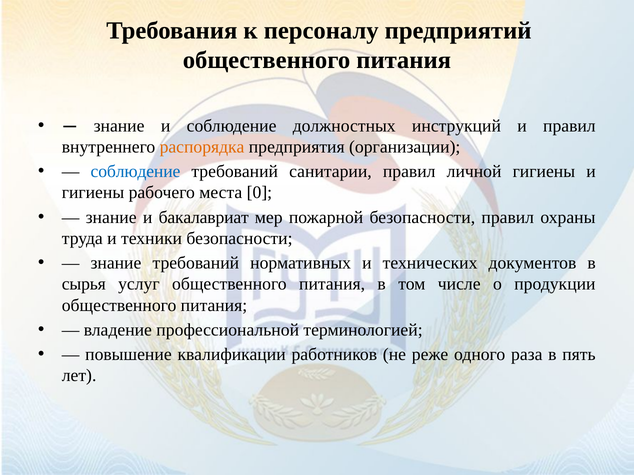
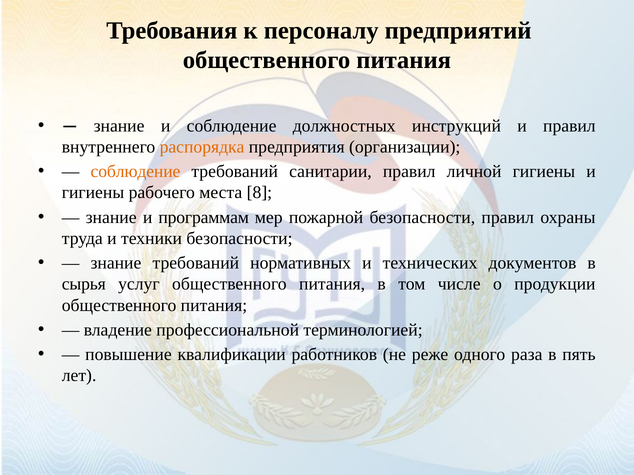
соблюдение colour: blue -> orange (135, 172)
0: 0 -> 8 (259, 193)
бакалавриат: бакалавриат -> программам (204, 218)
